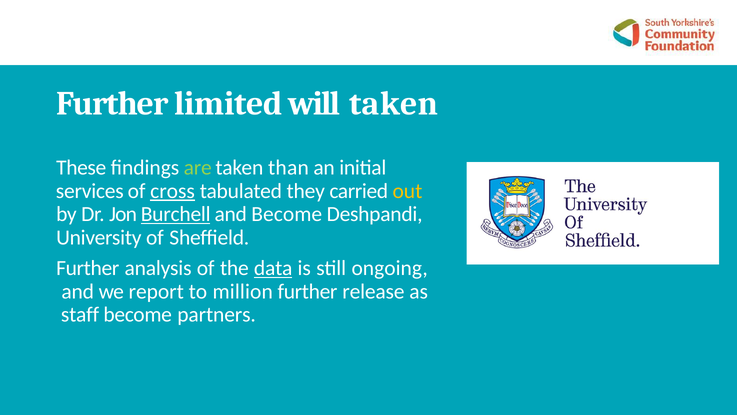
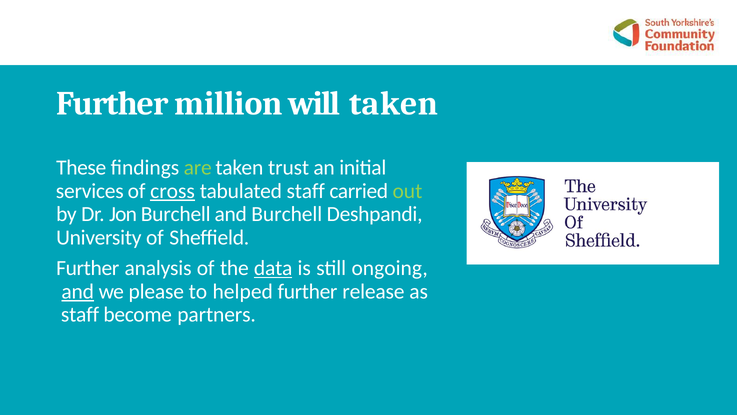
limited: limited -> million (228, 104)
than: than -> trust (289, 168)
tabulated they: they -> staff (306, 191)
out colour: yellow -> light green (407, 191)
Burchell underline: present -> none (176, 214)
and Become: Become -> Burchell (287, 214)
and underline: none -> present (78, 291)
report: report -> please (156, 291)
million: million -> helped (243, 291)
